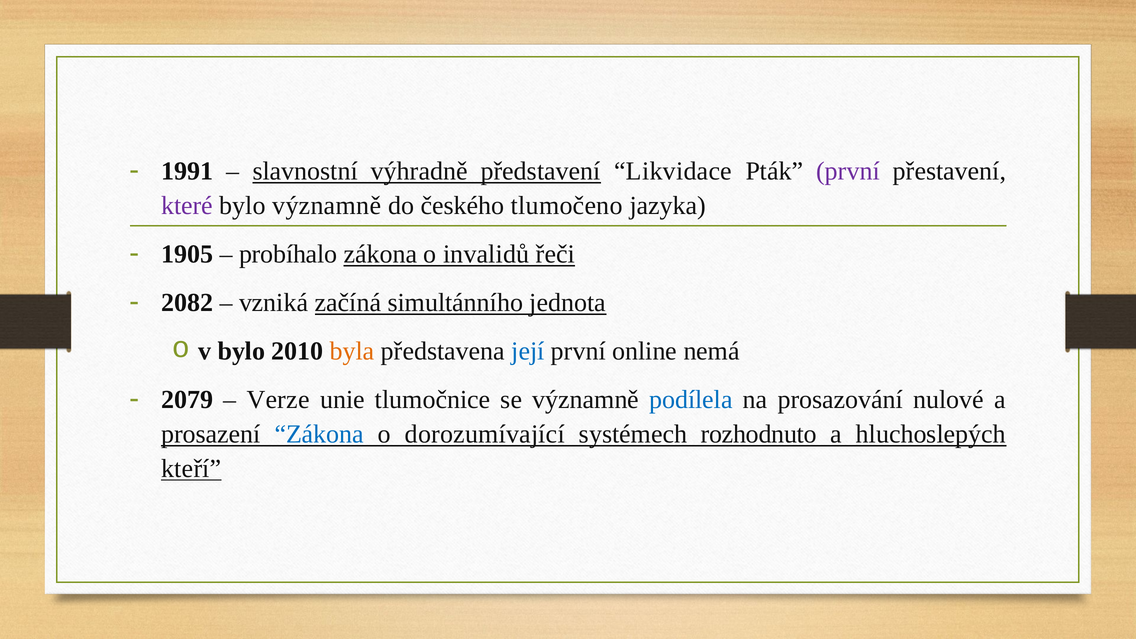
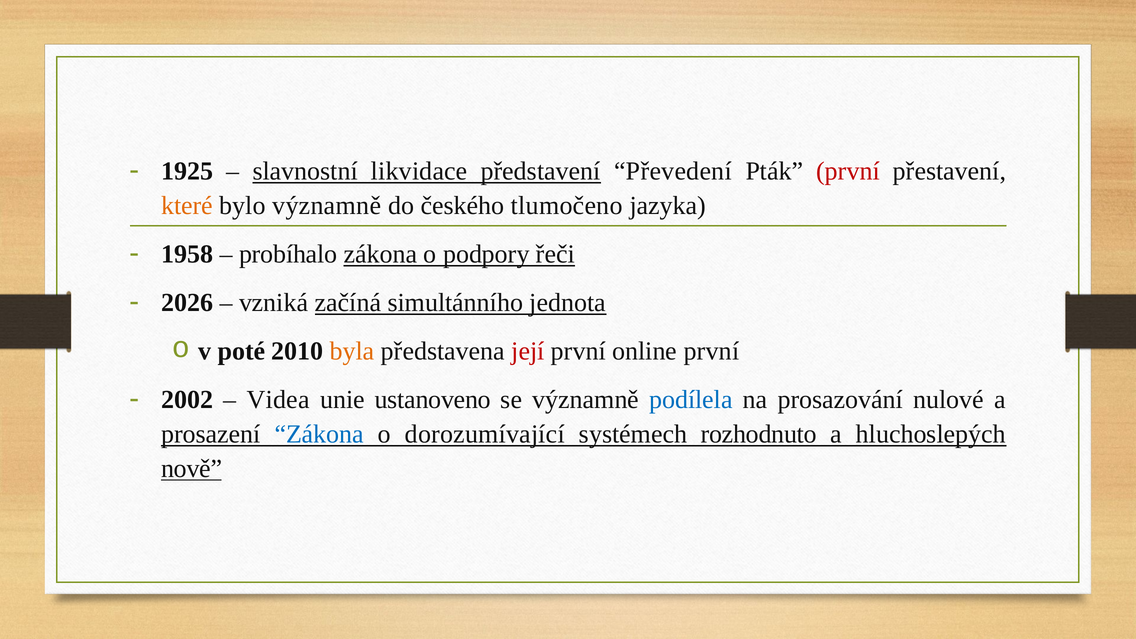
1991: 1991 -> 1925 (187, 171)
výhradně: výhradně -> likvidace (419, 171)
Likvidace: Likvidace -> Převedení (673, 171)
první colour: purple -> red (848, 171)
které colour: purple -> orange (187, 206)
1905: 1905 -> 1958 (187, 254)
invalidů: invalidů -> podpory (486, 254)
2082: 2082 -> 2026 (187, 303)
v bylo: bylo -> poté (241, 351)
její colour: blue -> red (528, 351)
online nemá: nemá -> první (711, 351)
2079: 2079 -> 2002 (187, 400)
Verze: Verze -> Videa (278, 400)
tlumočnice: tlumočnice -> ustanoveno (433, 400)
kteří: kteří -> nově (192, 468)
